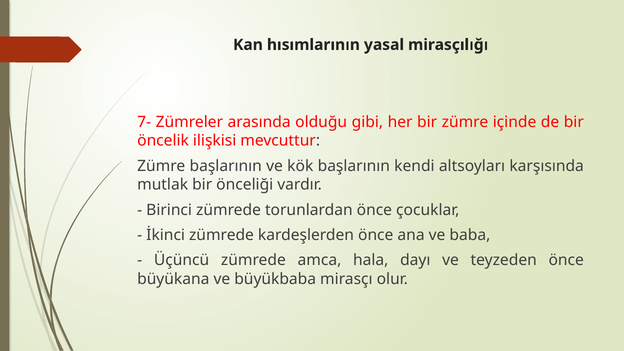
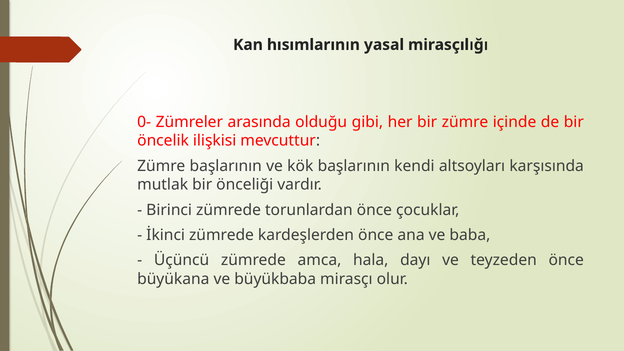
7-: 7- -> 0- (144, 122)
